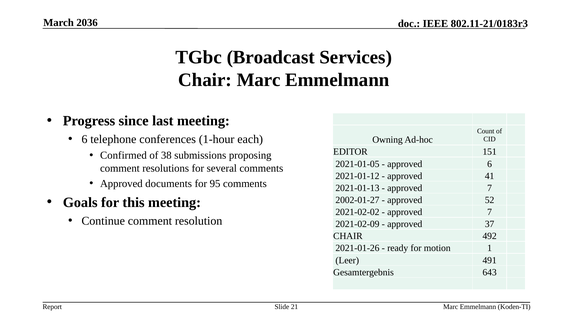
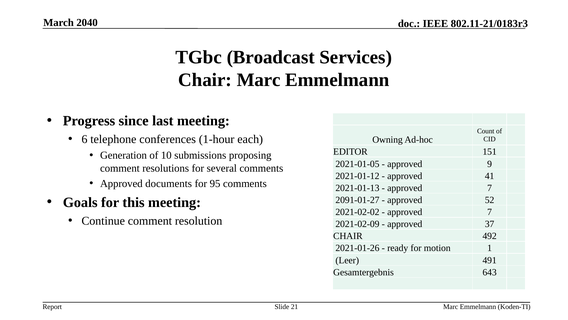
2036: 2036 -> 2040 (87, 23)
Confirmed: Confirmed -> Generation (124, 155)
38: 38 -> 10 (166, 155)
approved 6: 6 -> 9 (490, 164)
2002-01-27: 2002-01-27 -> 2091-01-27 (357, 200)
